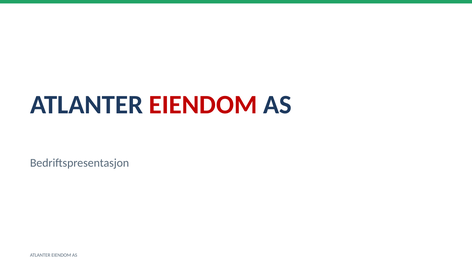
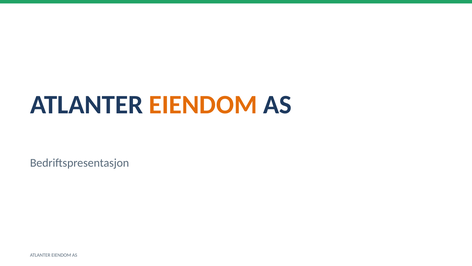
EIENDOM colour: red -> orange (203, 105)
